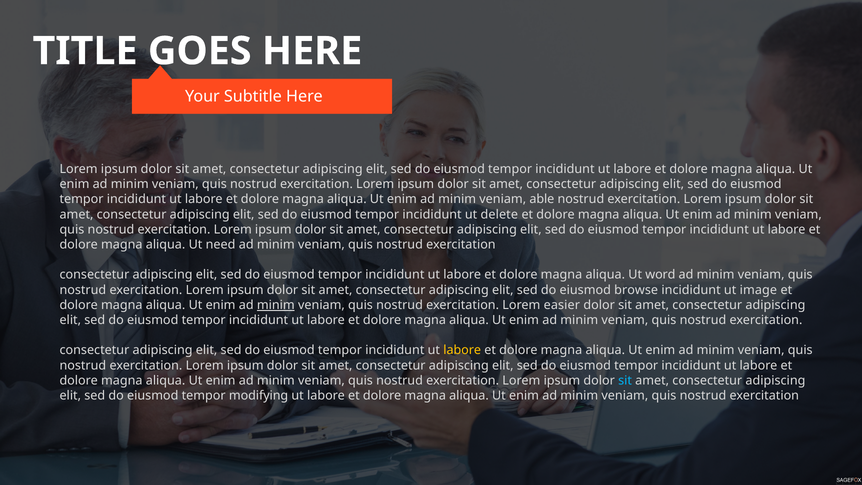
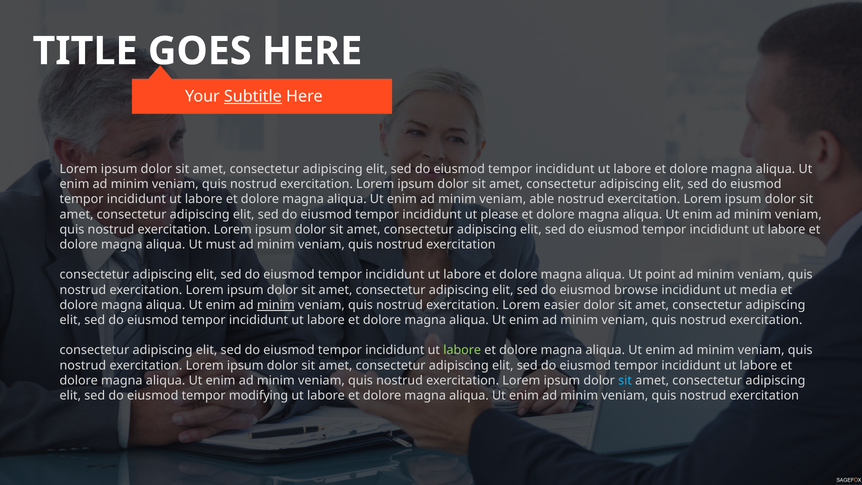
Subtitle underline: none -> present (253, 96)
delete: delete -> please (499, 214)
need: need -> must (221, 245)
word: word -> point (660, 275)
image: image -> media (758, 290)
labore colour: yellow -> light green (462, 350)
